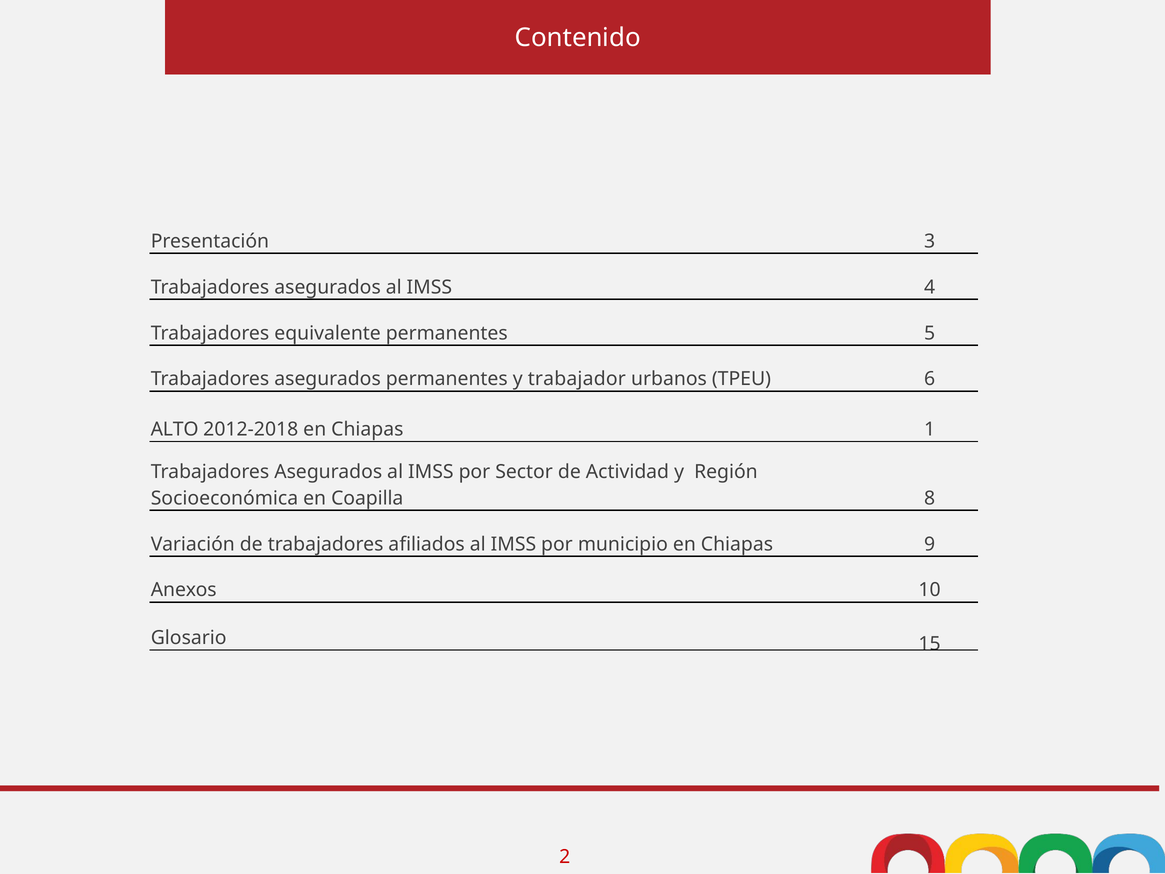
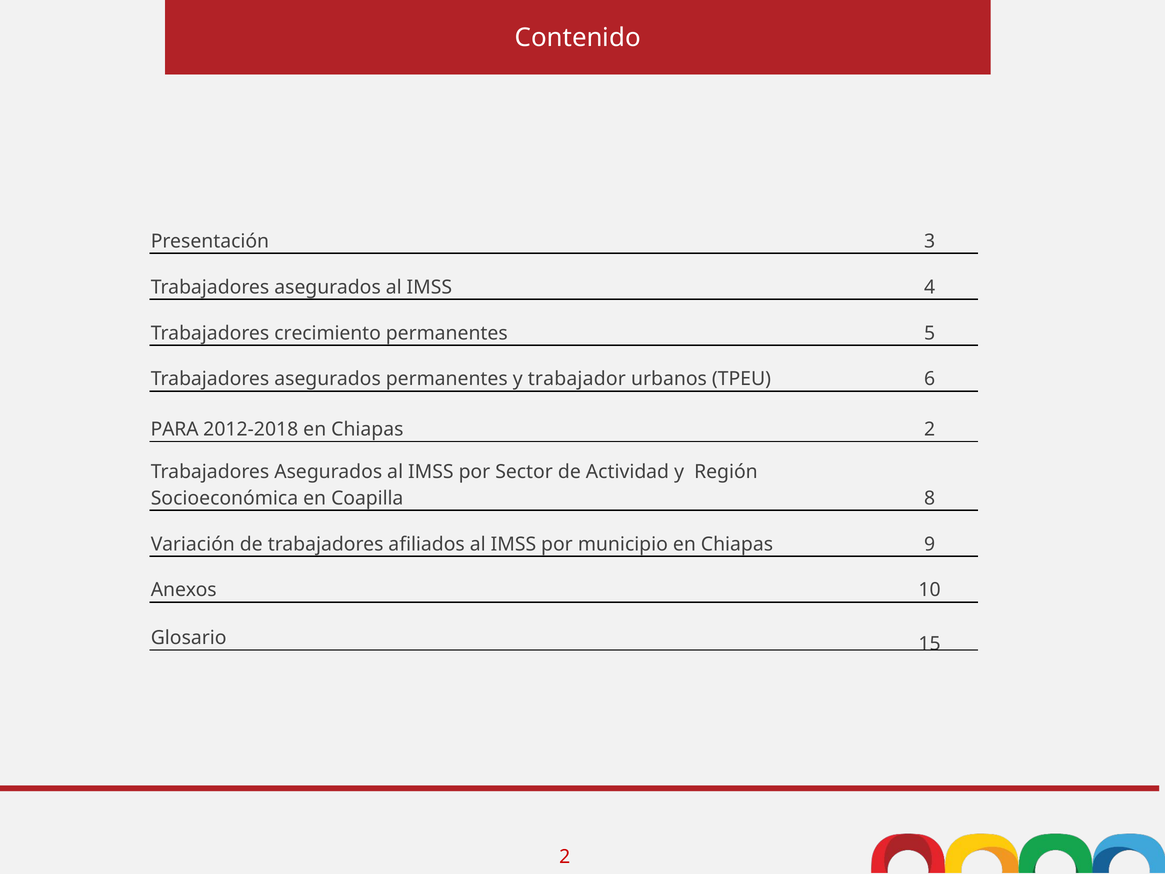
equivalente: equivalente -> crecimiento (328, 333)
ALTO: ALTO -> PARA (175, 429)
Chiapas 1: 1 -> 2 (930, 429)
